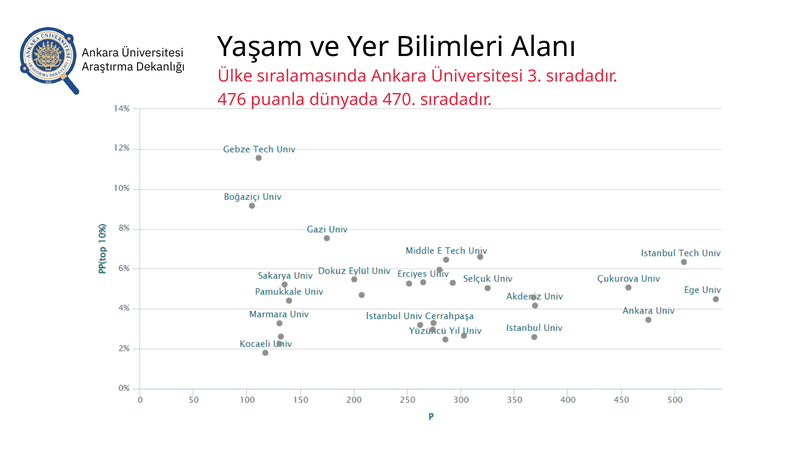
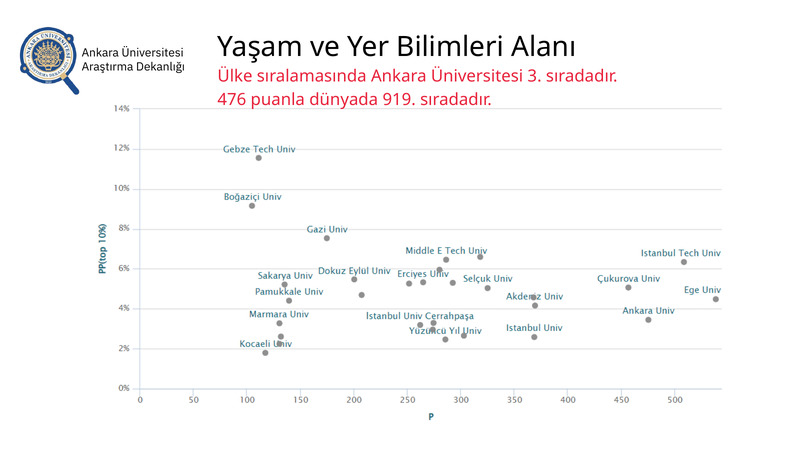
470: 470 -> 919 (399, 100)
